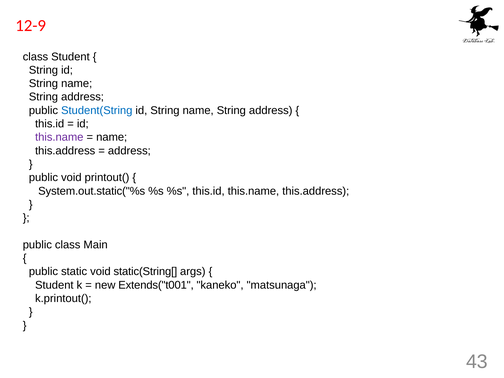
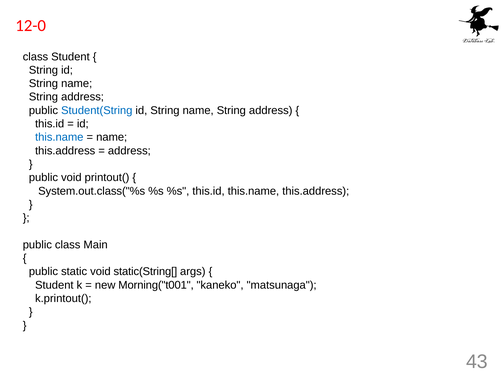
12-9: 12-9 -> 12-0 (31, 26)
this.name colour: purple -> blue (59, 137)
System.out.static("%s: System.out.static("%s -> System.out.class("%s (92, 191)
Extends("t001: Extends("t001 -> Morning("t001 (156, 285)
